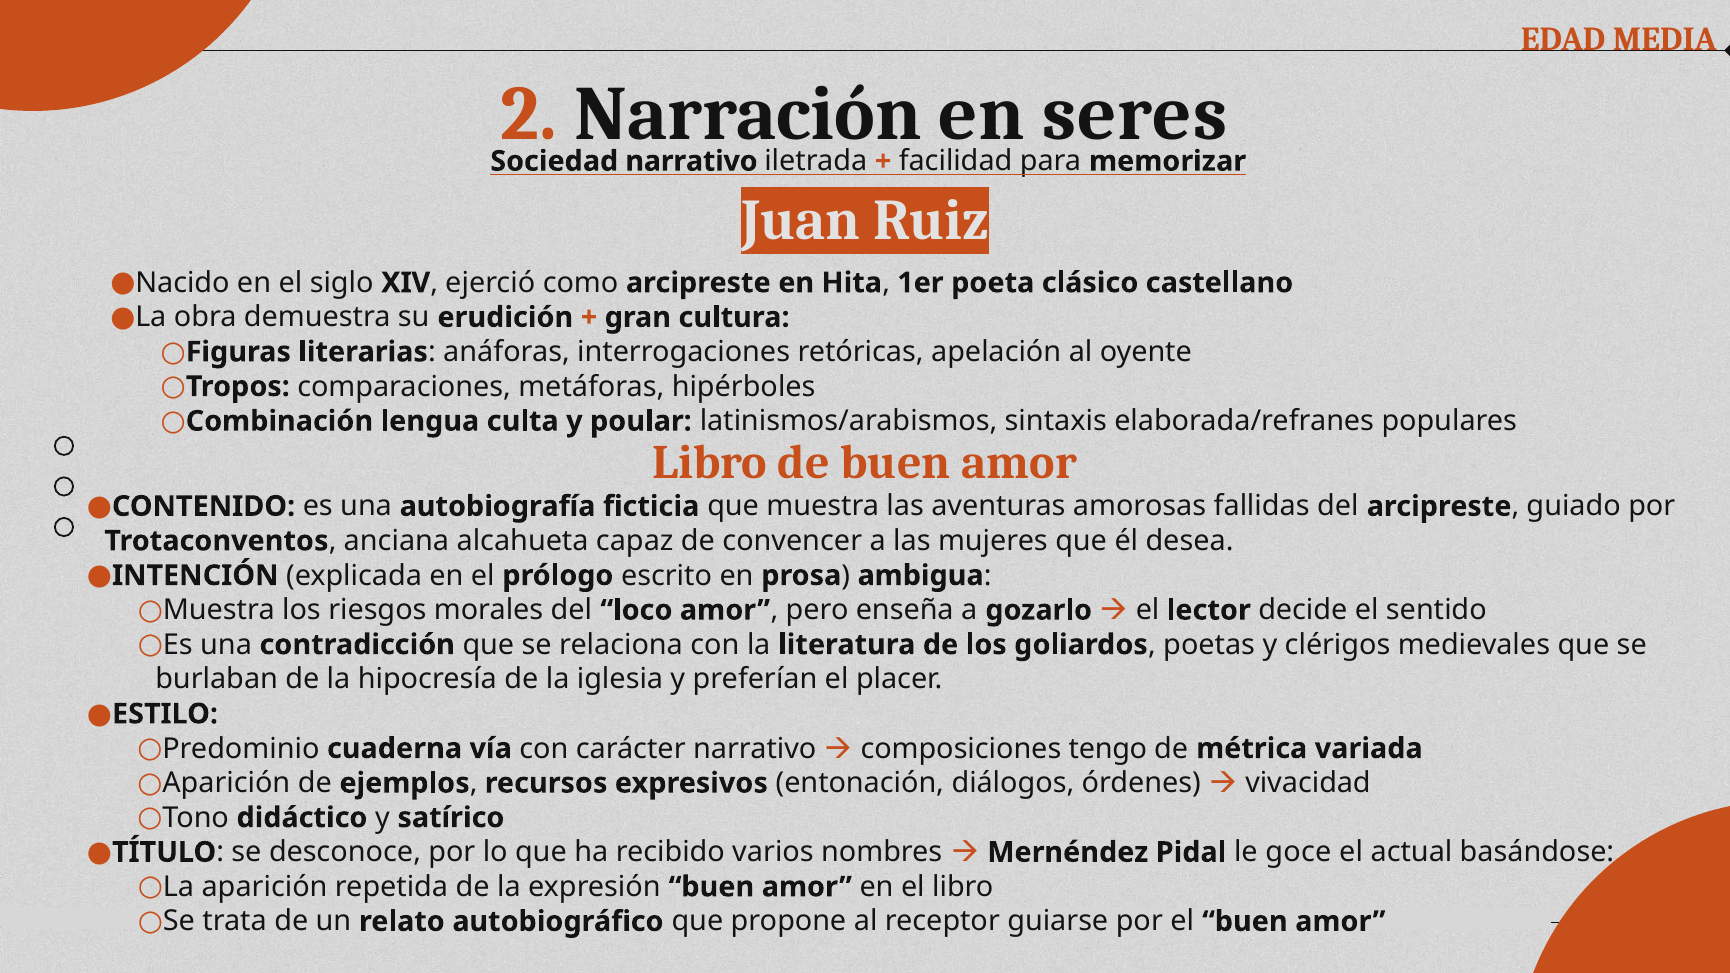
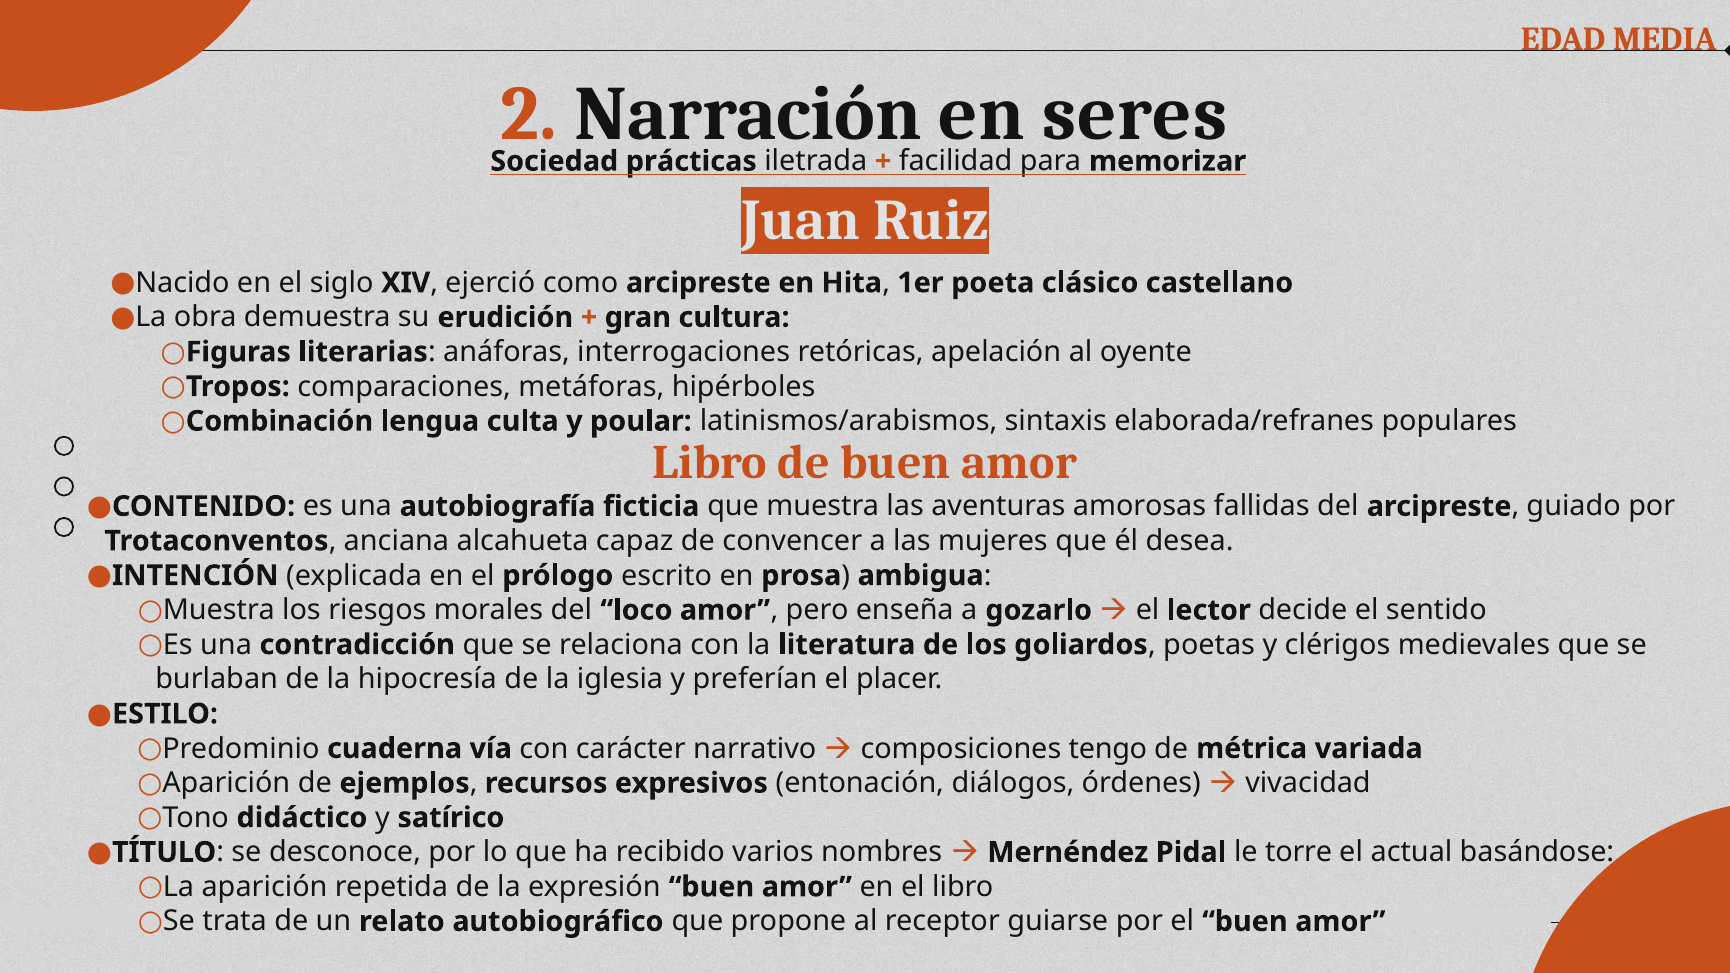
Sociedad narrativo: narrativo -> prácticas (691, 161)
goce: goce -> torre (1299, 852)
